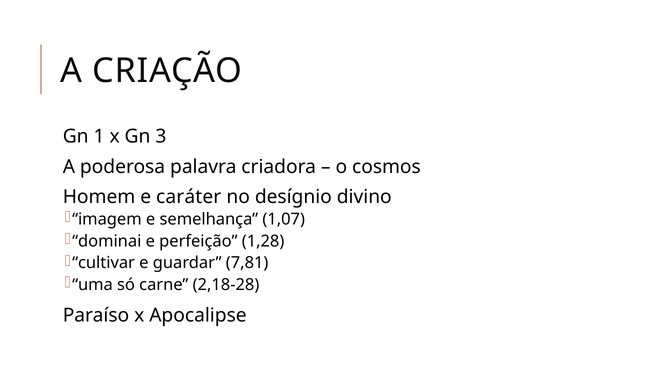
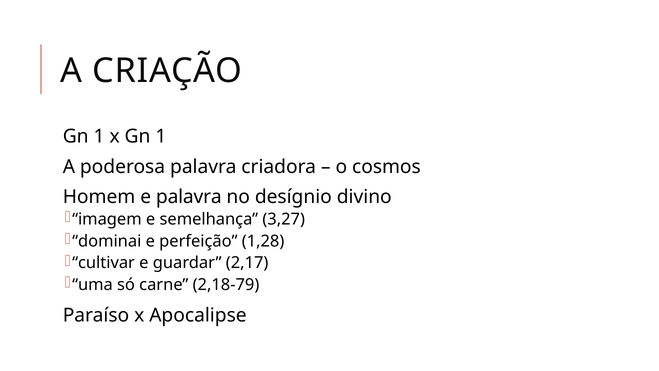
x Gn 3: 3 -> 1 (161, 136)
e caráter: caráter -> palavra (189, 197)
1,07: 1,07 -> 3,27 (284, 219)
7,81: 7,81 -> 2,17 (247, 263)
2,18-28: 2,18-28 -> 2,18-79 (226, 285)
